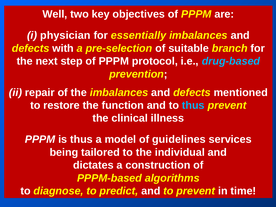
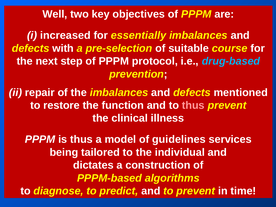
physician: physician -> increased (65, 35)
branch: branch -> course (230, 48)
thus colour: light blue -> pink (193, 105)
